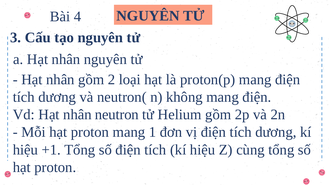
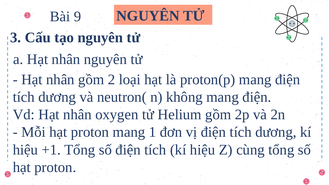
4: 4 -> 9 (78, 16)
neutron: neutron -> oxygen (117, 115)
